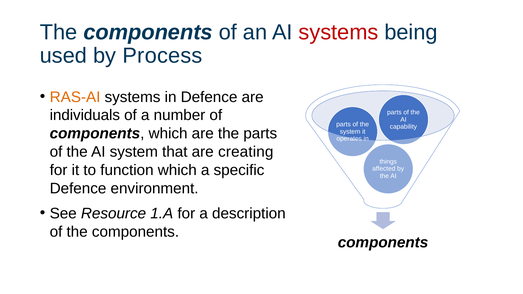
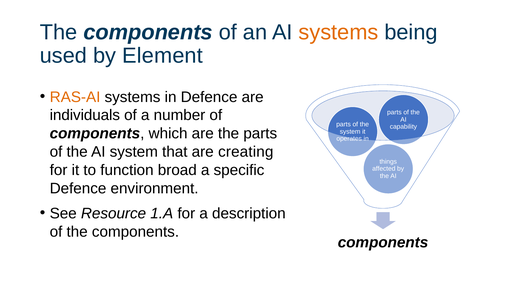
systems colour: red -> orange (339, 32)
Process: Process -> Element (163, 56)
function which: which -> broad (177, 170)
